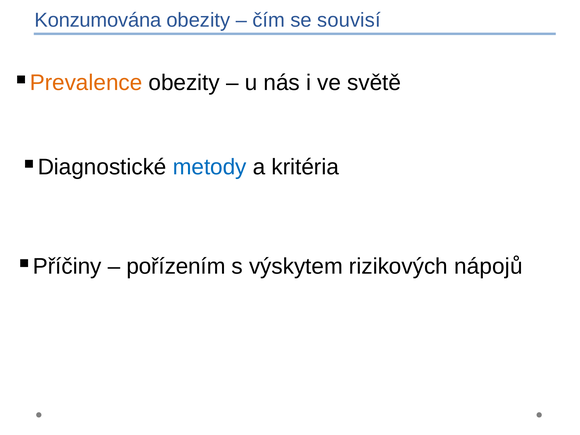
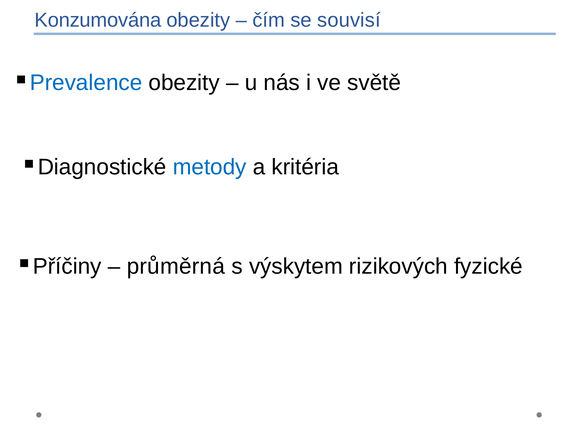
Prevalence colour: orange -> blue (86, 83)
pořízením: pořízením -> průměrná (176, 266)
nápojů: nápojů -> fyzické (488, 266)
